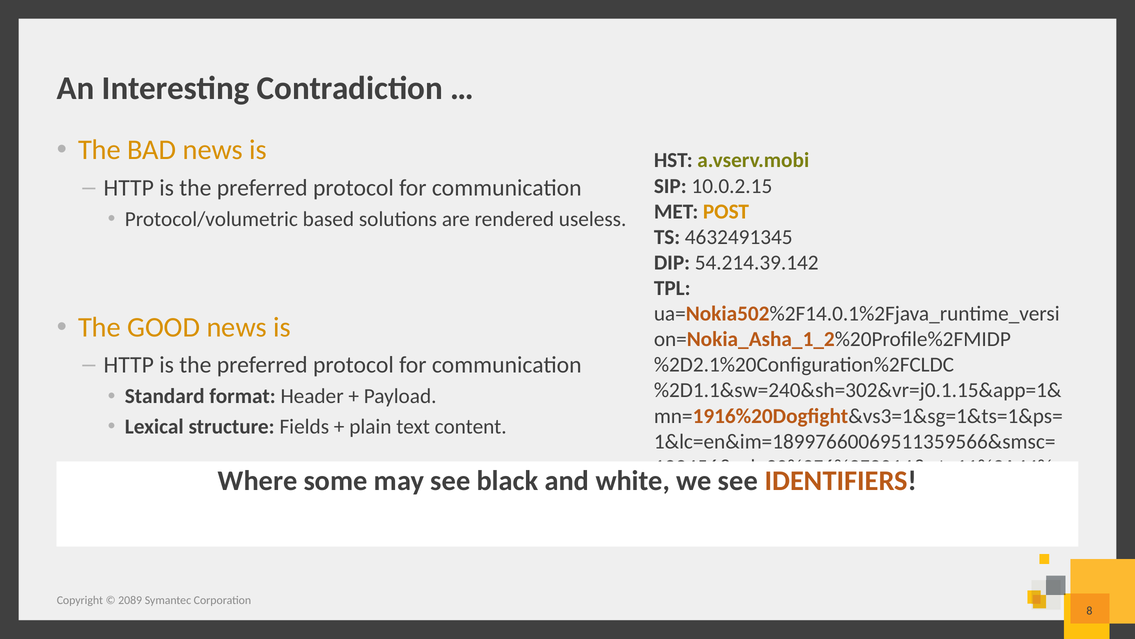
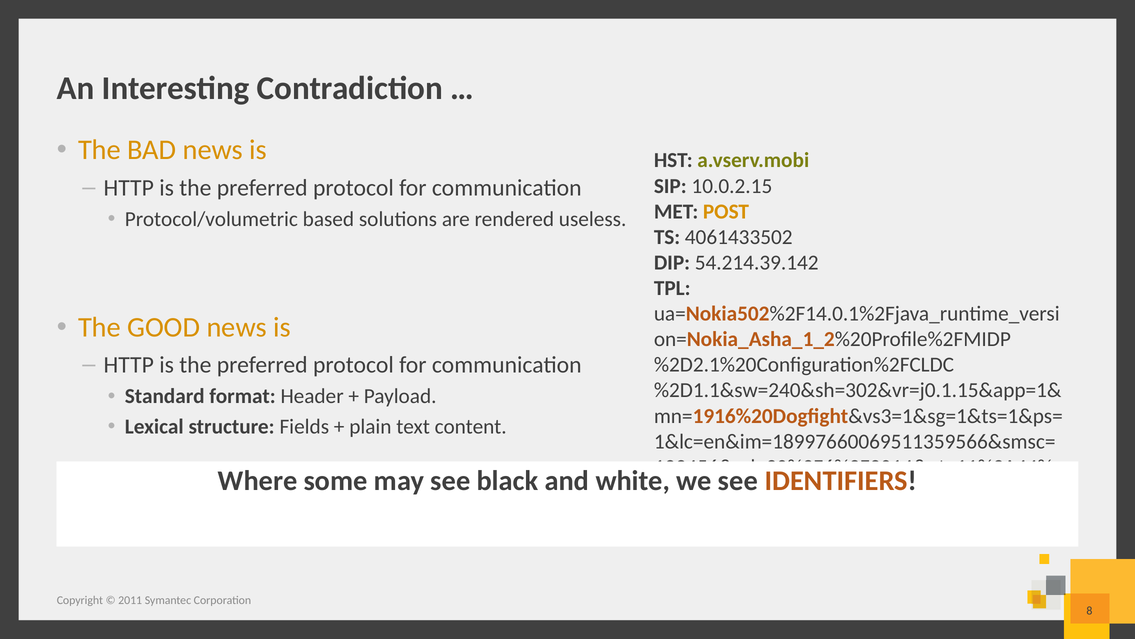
4632491345: 4632491345 -> 4061433502 (739, 237)
2089: 2089 -> 2011 (130, 600)
